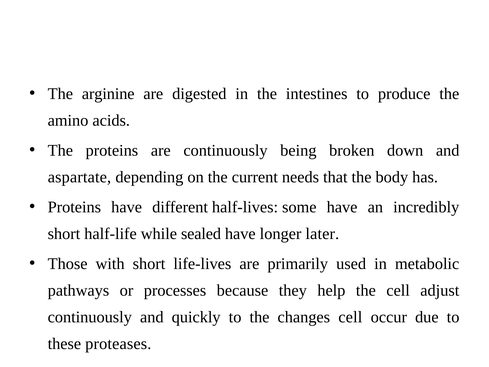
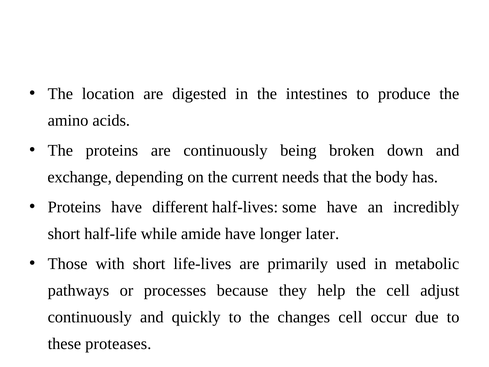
arginine: arginine -> location (108, 94)
aspartate: aspartate -> exchange (80, 177)
sealed: sealed -> amide (201, 234)
